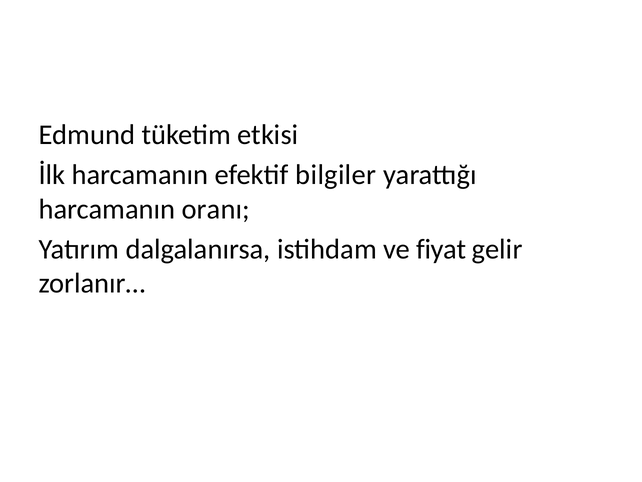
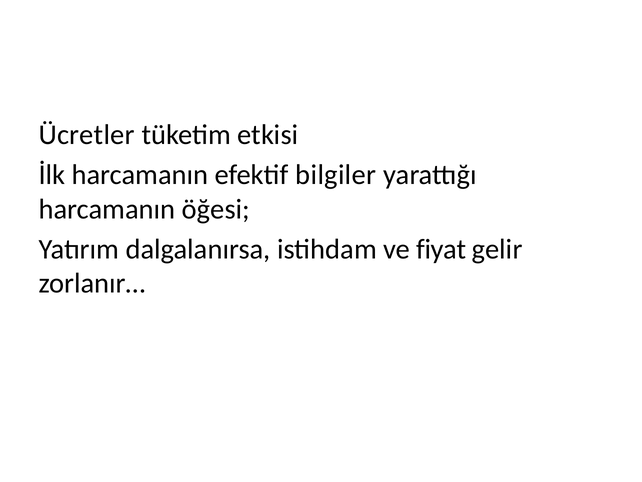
Edmund: Edmund -> Ücretler (87, 135)
oranı: oranı -> öğesi (216, 209)
